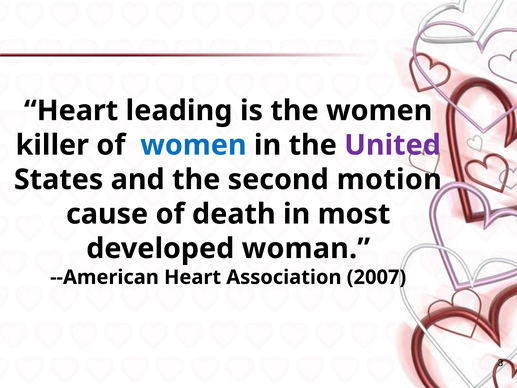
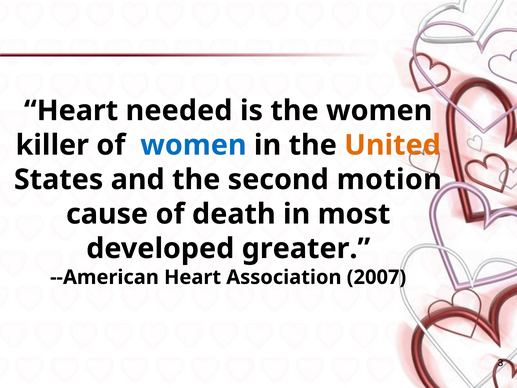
leading: leading -> needed (179, 111)
United colour: purple -> orange (393, 145)
woman: woman -> greater (306, 248)
